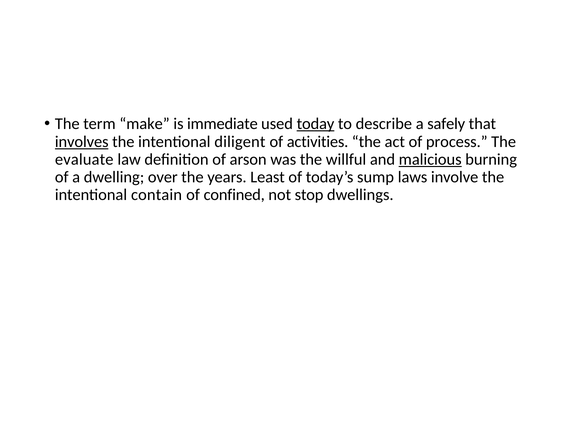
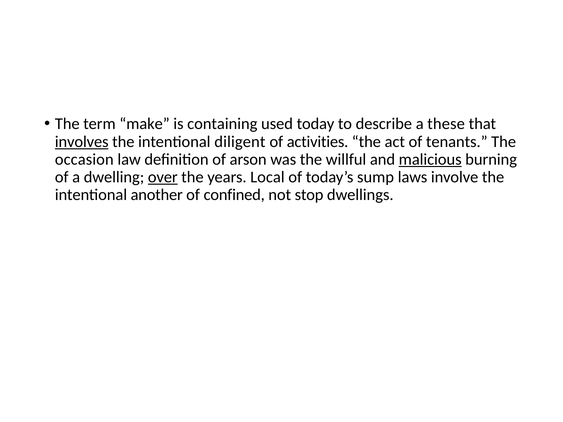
immediate: immediate -> containing (222, 124)
today underline: present -> none (315, 124)
safely: safely -> these (446, 124)
process: process -> tenants (457, 142)
evaluate: evaluate -> occasion (84, 159)
over underline: none -> present (163, 177)
Least: Least -> Local (267, 177)
contain: contain -> another (157, 195)
